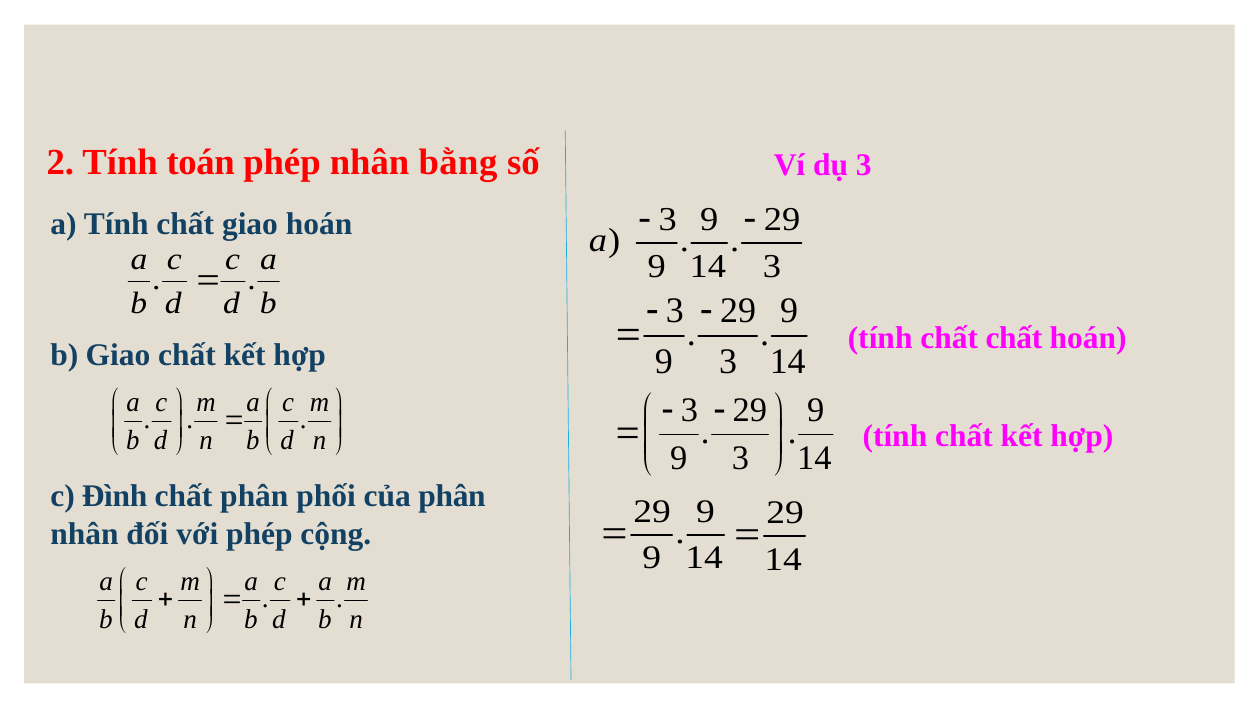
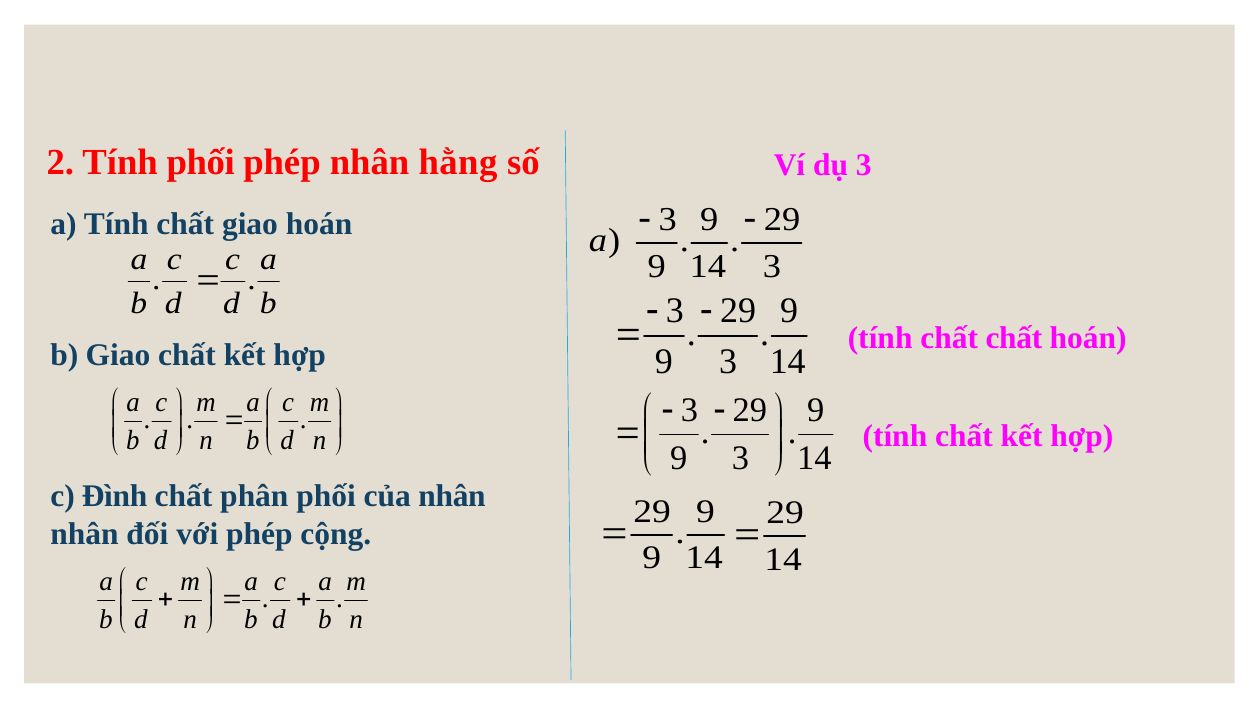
Tính toán: toán -> phối (201, 163)
bằng: bằng -> hằng (458, 163)
của phân: phân -> nhân (452, 497)
